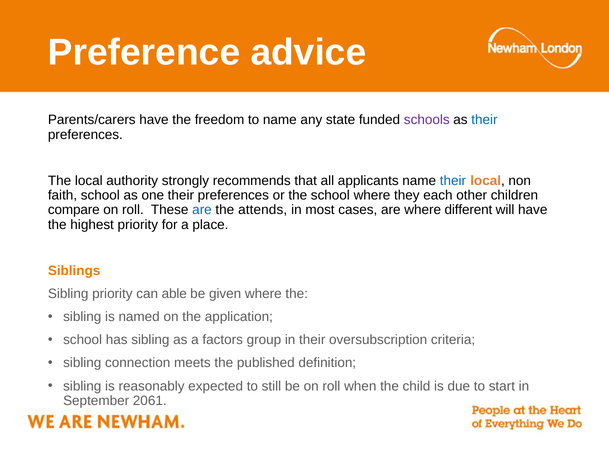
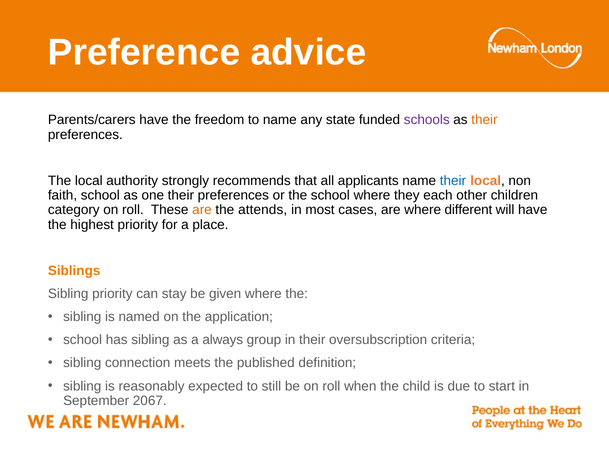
their colour: blue -> orange (484, 120)
compare: compare -> category (74, 210)
are colour: blue -> orange (202, 210)
able: able -> stay (174, 294)
factors: factors -> always (223, 340)
2061: 2061 -> 2067 (150, 400)
